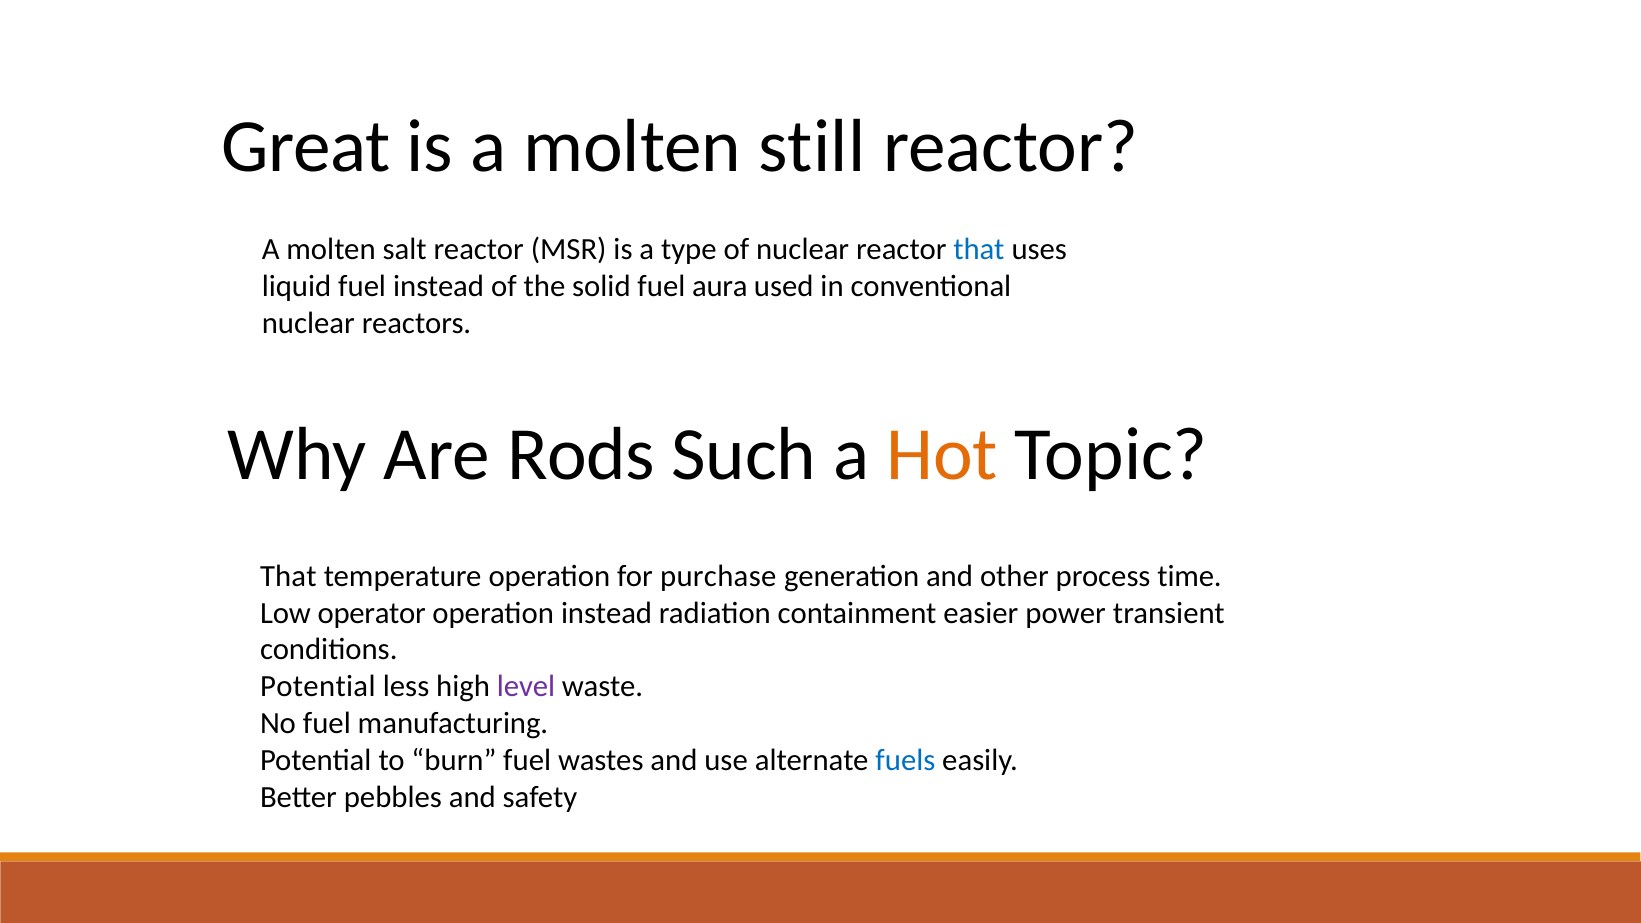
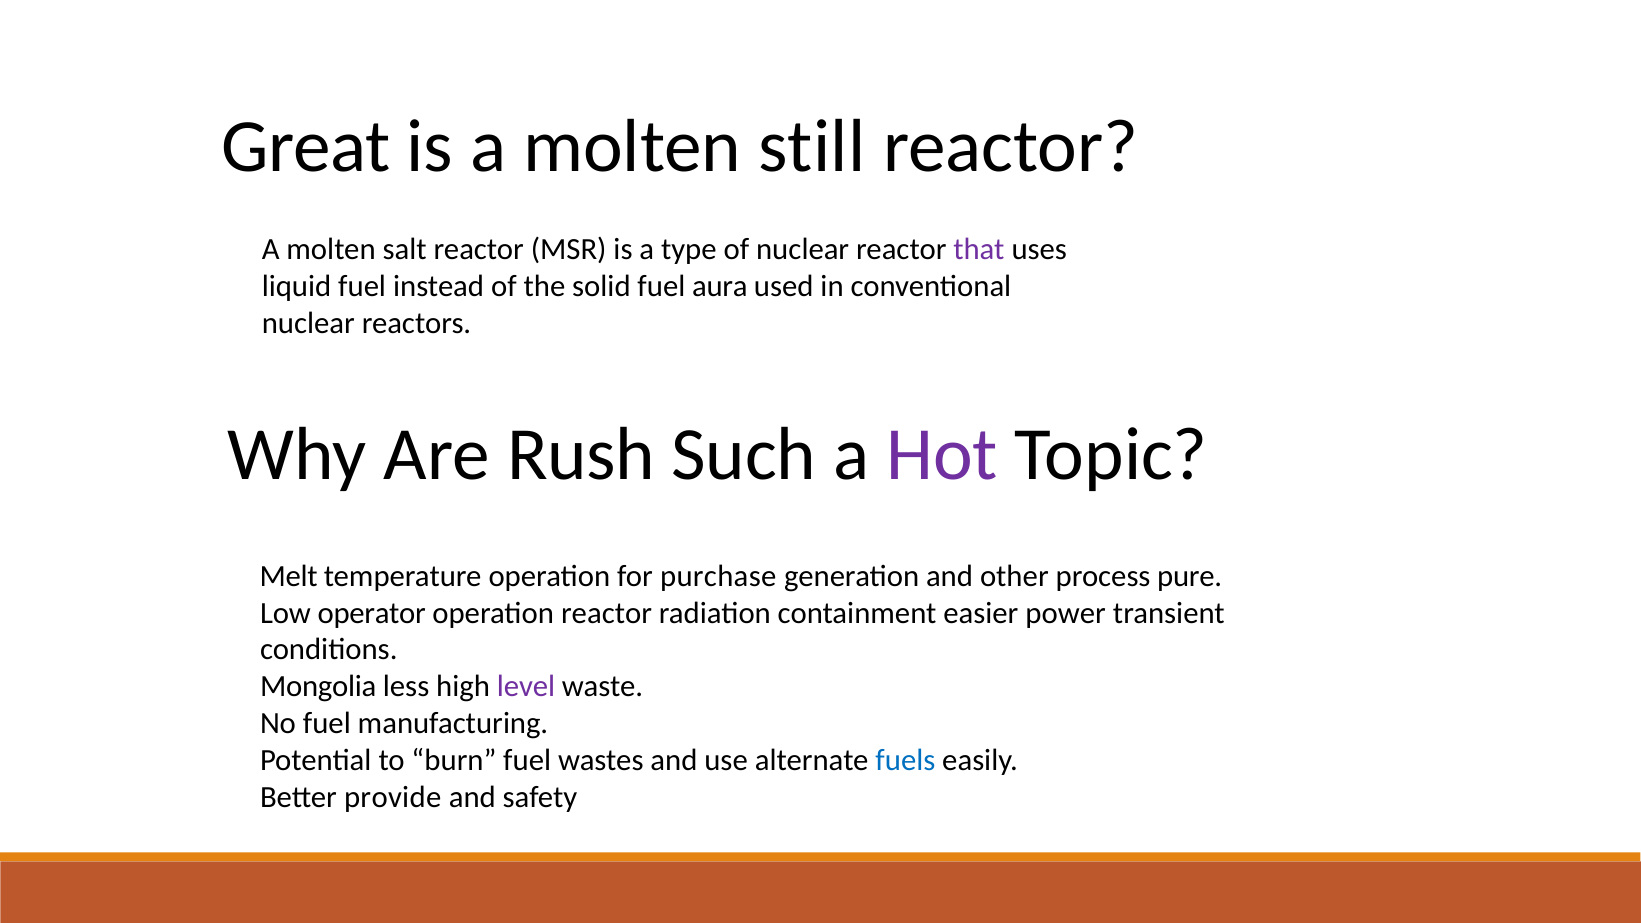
that colour: blue -> purple (979, 250)
Rods: Rods -> Rush (581, 455)
Hot colour: orange -> purple (942, 455)
That: That -> Melt (289, 576)
time: time -> pure (1190, 576)
operation instead: instead -> reactor (607, 613)
Potential: Potential -> Mongolia (318, 687)
pebbles: pebbles -> provide (393, 798)
